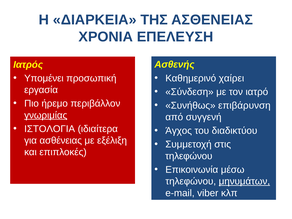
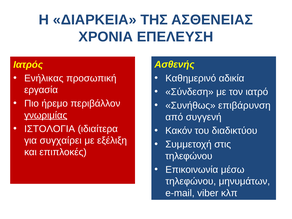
Υπομένει: Υπομένει -> Ενήλικας (44, 78)
χαίρει: χαίρει -> αδικία (232, 78)
Άγχος: Άγχος -> Κακόν (179, 131)
ασθένειας: ασθένειας -> συγχαίρει (61, 140)
μηνυμάτων underline: present -> none (244, 181)
